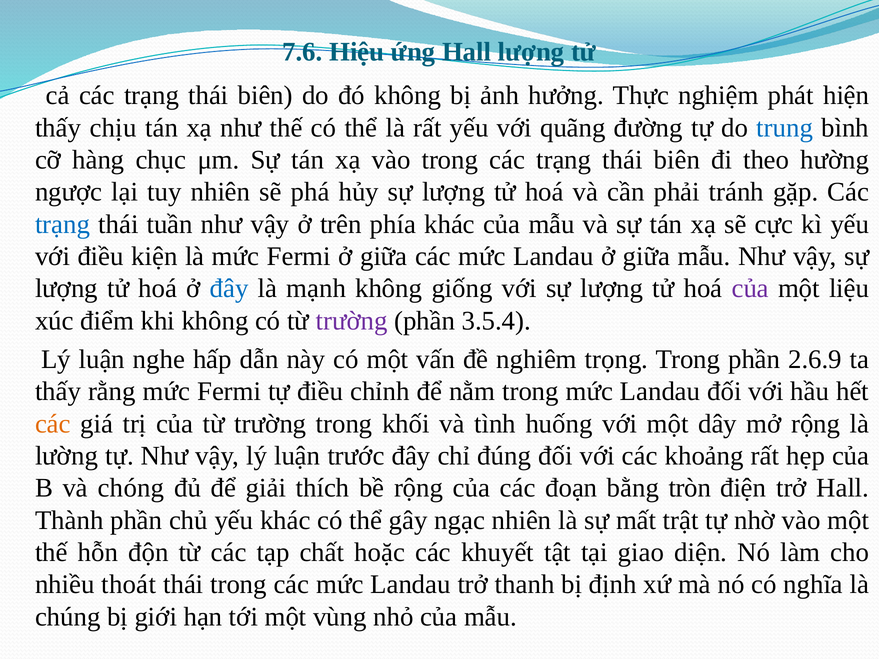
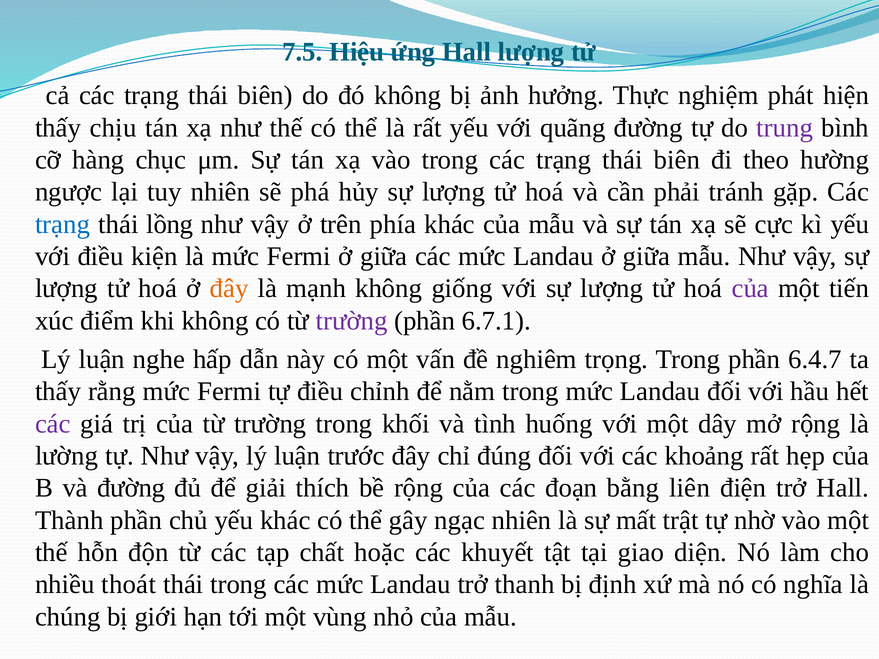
7.6: 7.6 -> 7.5 (303, 52)
trung colour: blue -> purple (785, 128)
tuần: tuần -> lồng (170, 224)
đây colour: blue -> orange (229, 289)
liệu: liệu -> tiến (849, 289)
3.5.4: 3.5.4 -> 6.7.1 (496, 321)
2.6.9: 2.6.9 -> 6.4.7 (815, 359)
các colour: orange -> purple (53, 424)
và chóng: chóng -> đường (131, 488)
tròn: tròn -> liên (690, 488)
